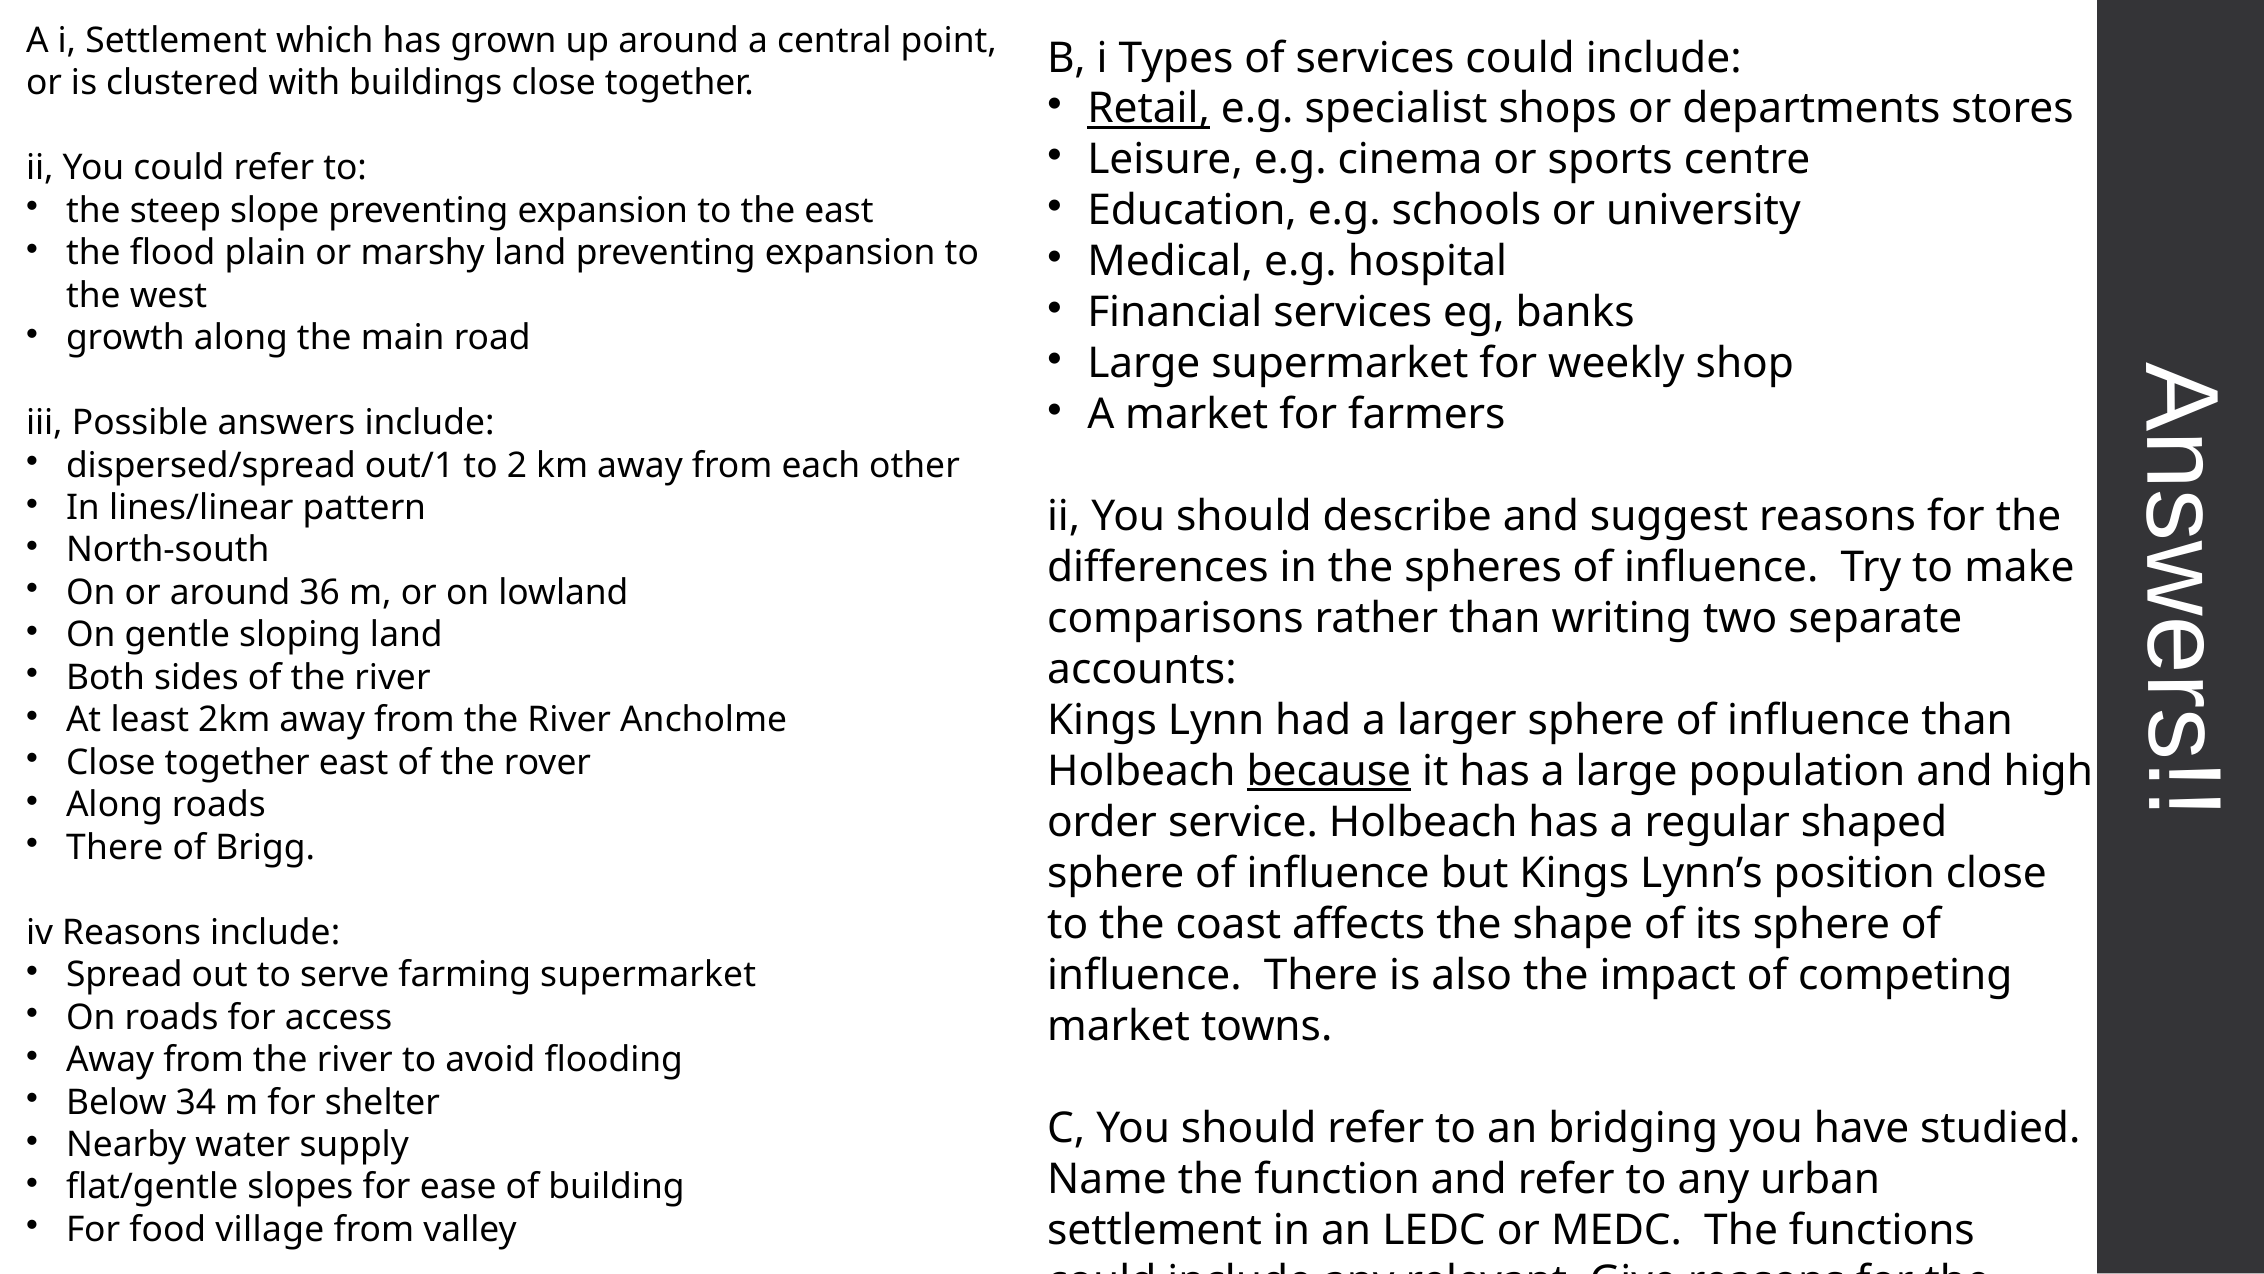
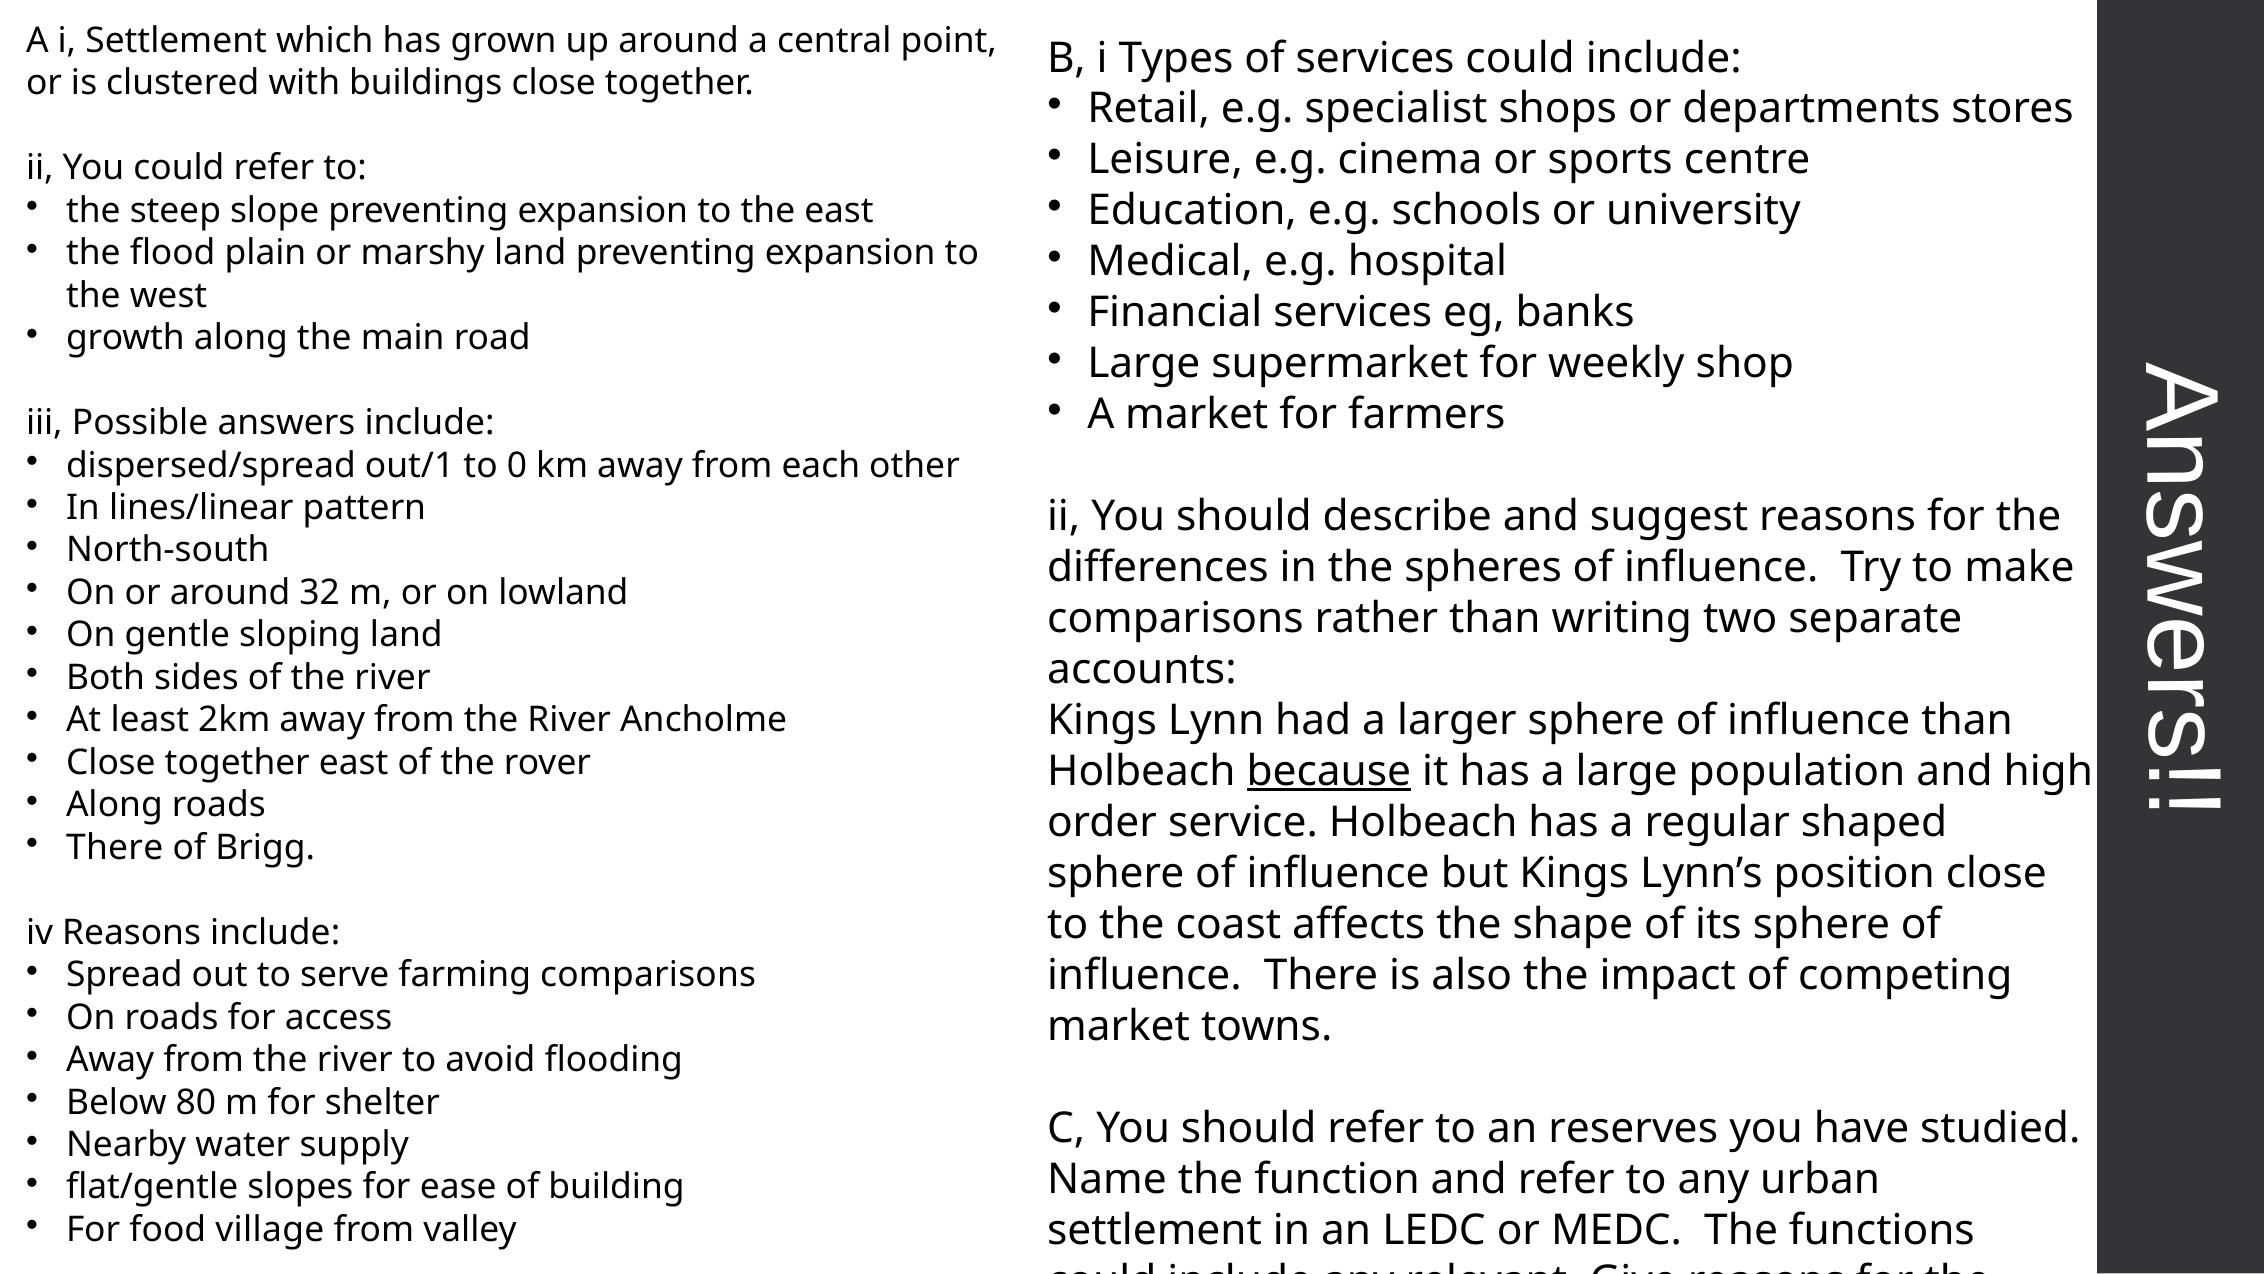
Retail underline: present -> none (1149, 109)
2: 2 -> 0 (517, 465)
36: 36 -> 32 (320, 593)
farming supermarket: supermarket -> comparisons (648, 975)
34: 34 -> 80 (196, 1102)
bridging: bridging -> reserves (1633, 1128)
